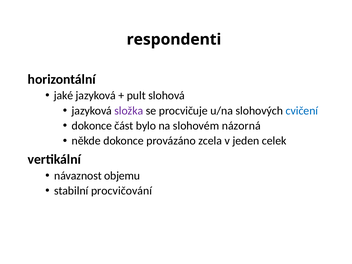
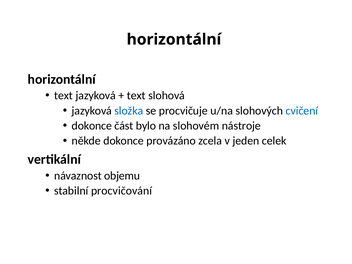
respondenti: respondenti -> horizontální (174, 39)
jaké: jaké -> text (64, 96)
pult: pult -> text (136, 96)
složka colour: purple -> blue (129, 111)
názorná: názorná -> nástroje (241, 126)
